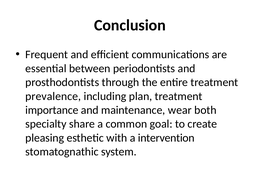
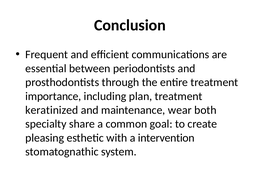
prevalence: prevalence -> importance (53, 96)
importance: importance -> keratinized (52, 110)
